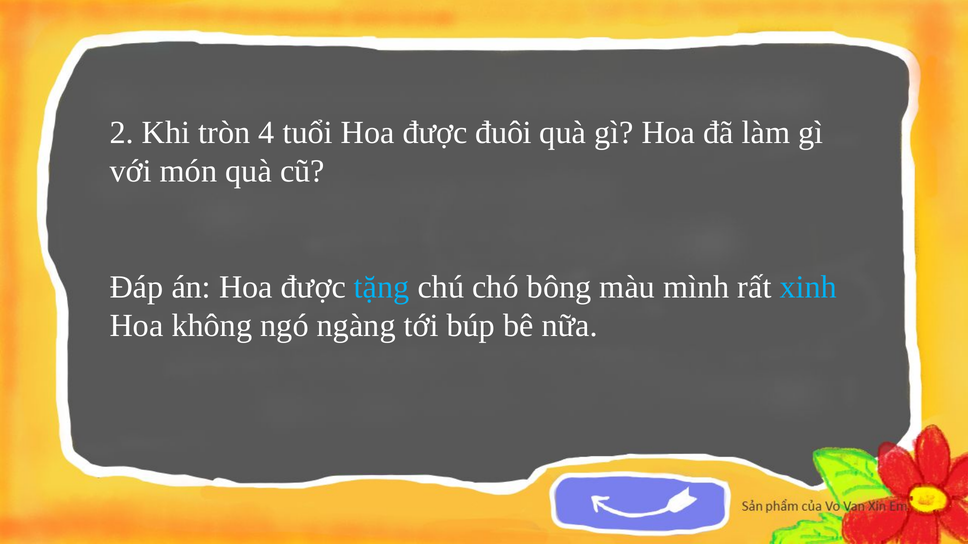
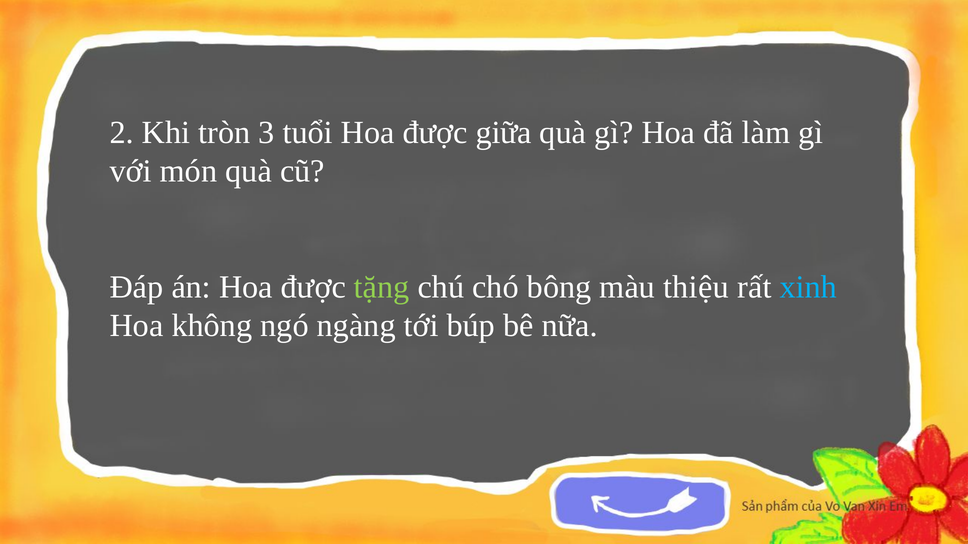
4: 4 -> 3 (266, 133)
đuôi: đuôi -> giữa (504, 133)
tặng colour: light blue -> light green (382, 287)
mình: mình -> thiệu (696, 287)
